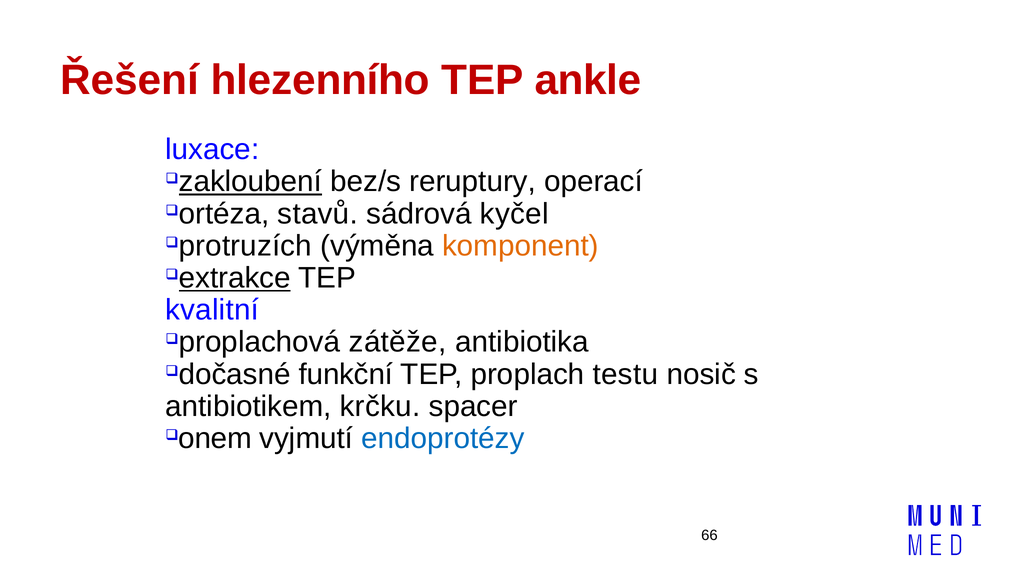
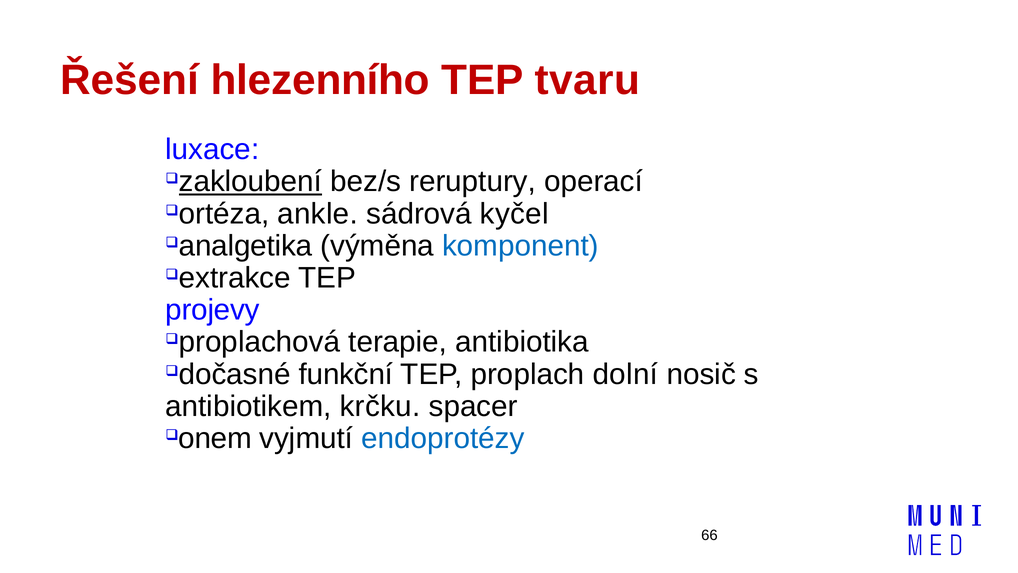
ankle: ankle -> tvaru (587, 80)
stavů: stavů -> ankle (318, 214)
protruzích: protruzích -> analgetika (246, 246)
komponent colour: orange -> blue (520, 246)
extrakce underline: present -> none (235, 278)
kvalitní: kvalitní -> projevy (212, 310)
zátěže: zátěže -> terapie (398, 342)
testu: testu -> dolní (625, 374)
